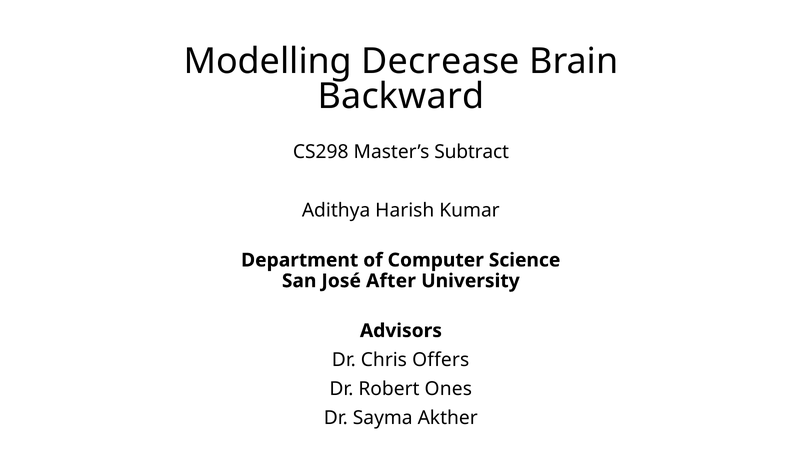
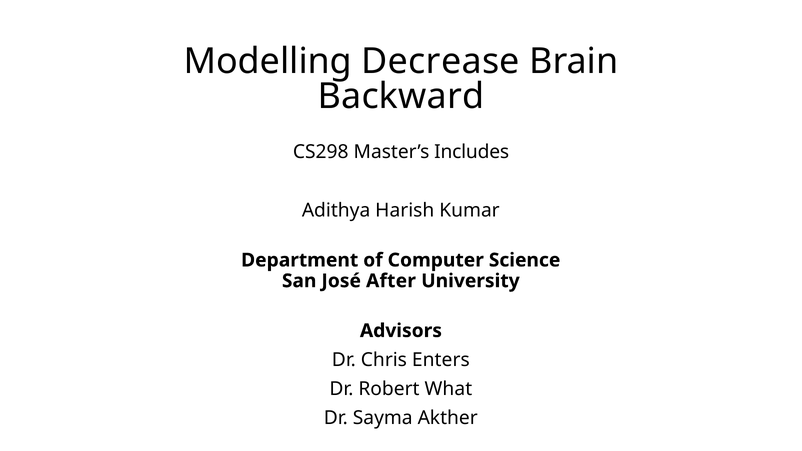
Subtract: Subtract -> Includes (472, 152)
Offers: Offers -> Enters (441, 360)
Ones: Ones -> What (448, 389)
